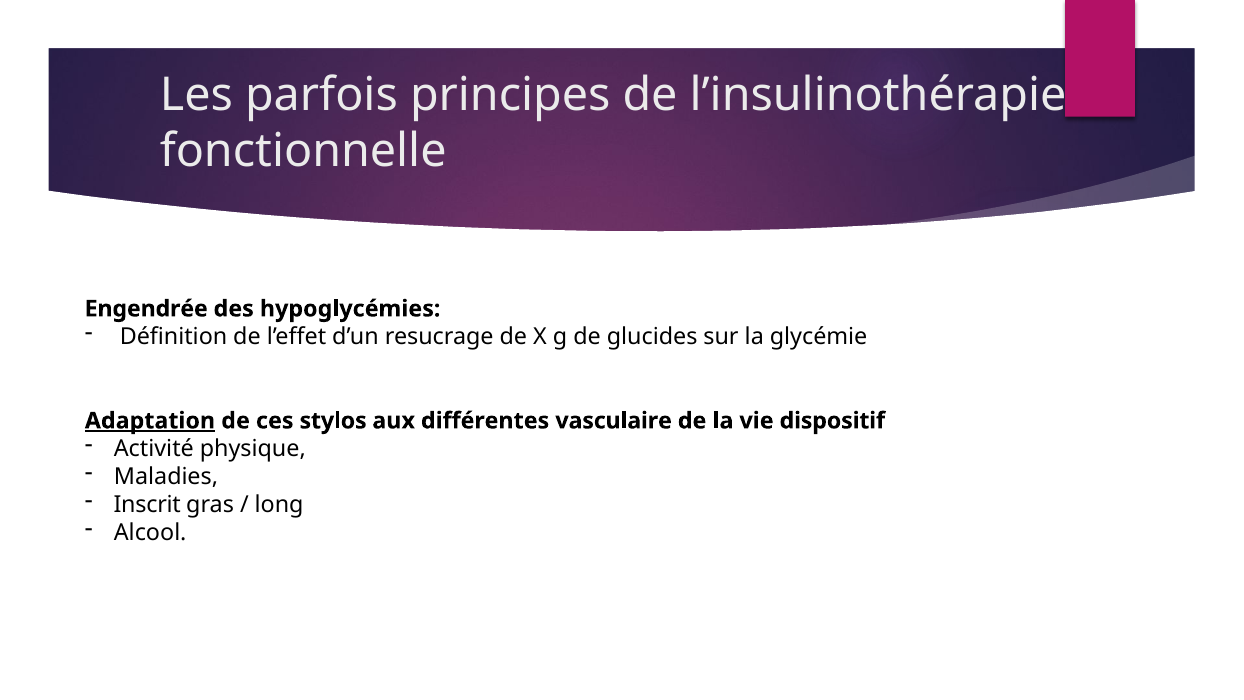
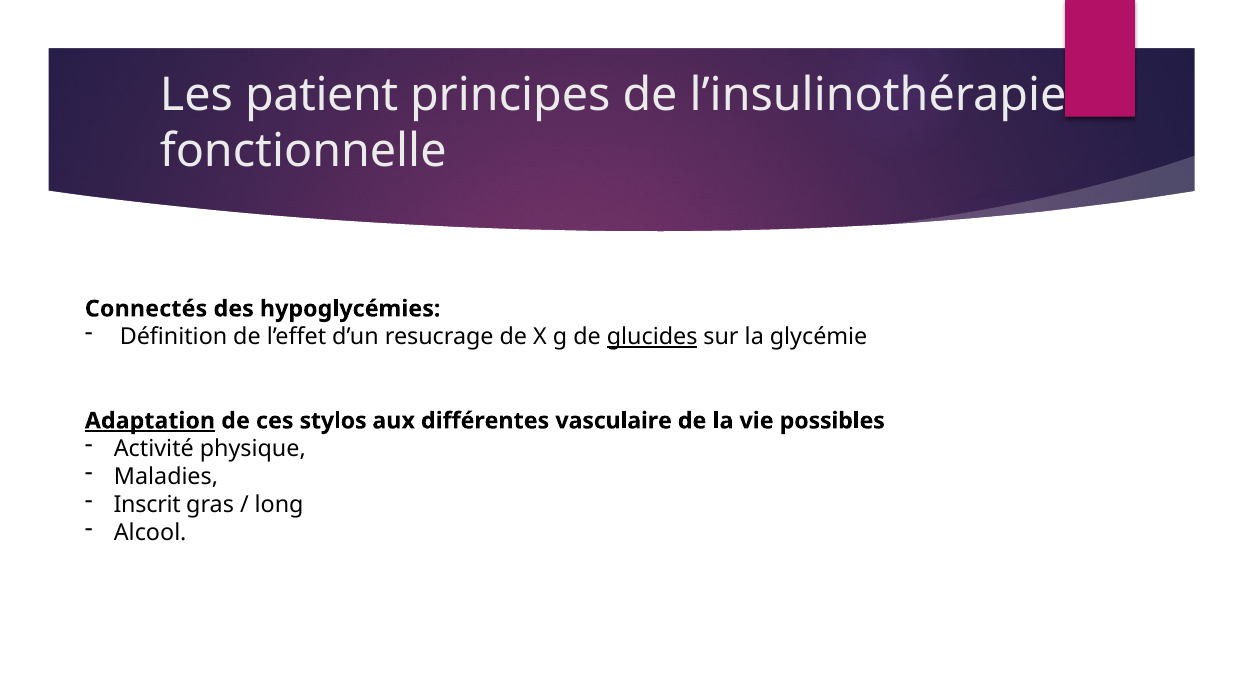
parfois: parfois -> patient (322, 95)
Engendrée: Engendrée -> Connectés (146, 309)
glucides underline: none -> present (652, 337)
dispositif: dispositif -> possibles (832, 421)
